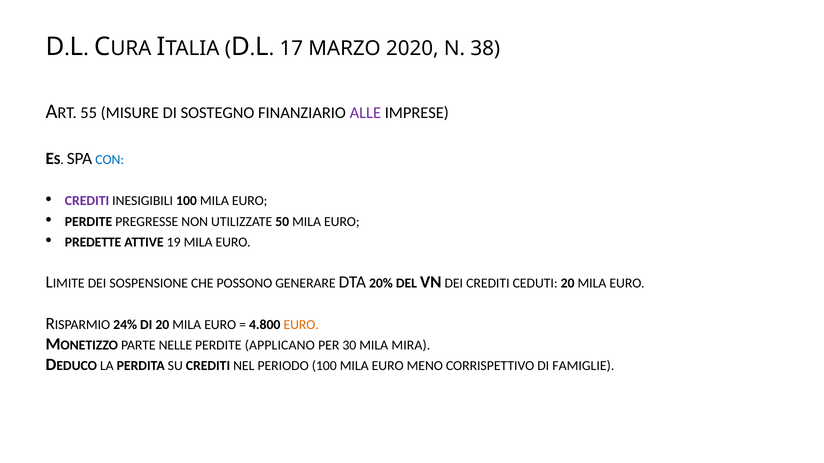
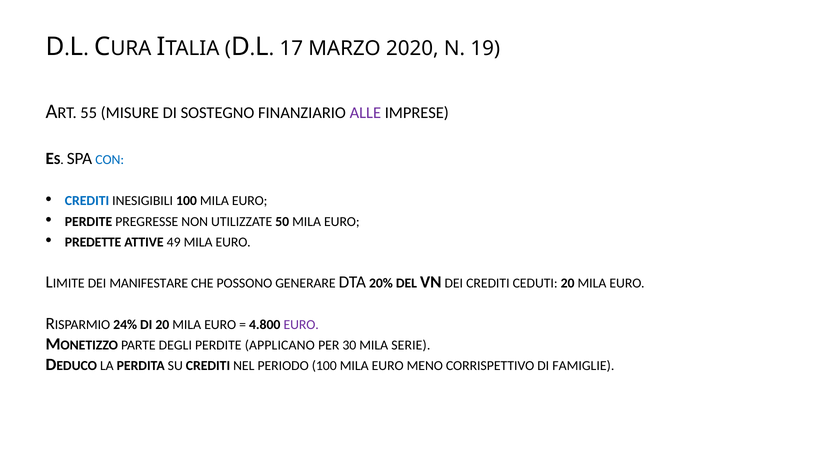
38: 38 -> 19 (485, 48)
CREDITI colour: purple -> blue (87, 201)
19: 19 -> 49 (174, 242)
SOSPENSIONE: SOSPENSIONE -> MANIFESTARE (149, 284)
EURO colour: orange -> purple (301, 325)
NELLE: NELLE -> DEGLI (175, 345)
MIRA: MIRA -> SERIE (411, 345)
